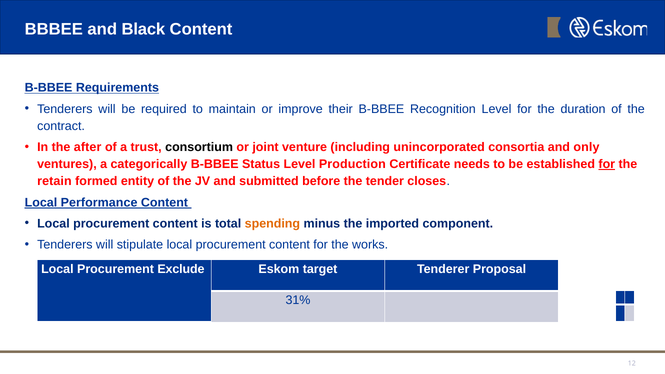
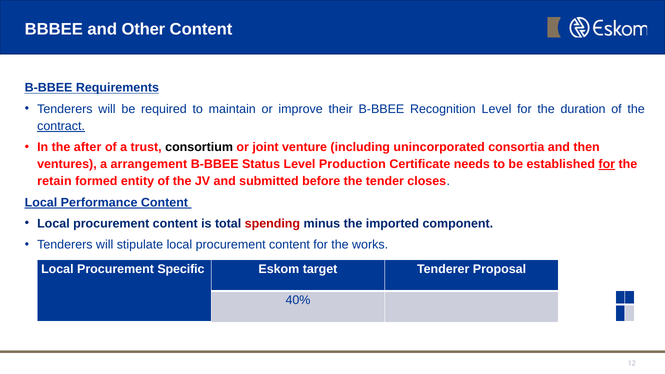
Black: Black -> Other (143, 29)
contract underline: none -> present (61, 126)
only: only -> then (587, 147)
categorically: categorically -> arrangement (149, 164)
spending colour: orange -> red (272, 224)
Exclude: Exclude -> Specific (181, 269)
31%: 31% -> 40% (298, 300)
